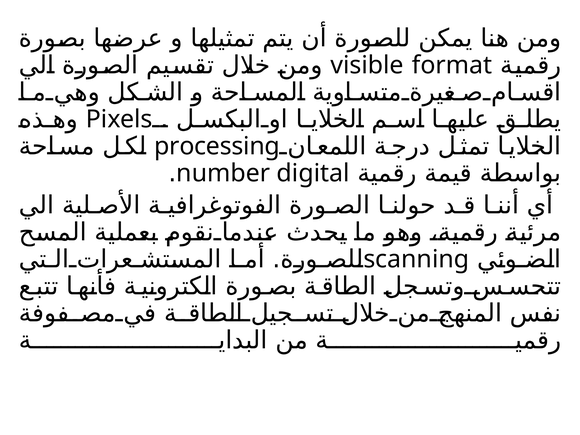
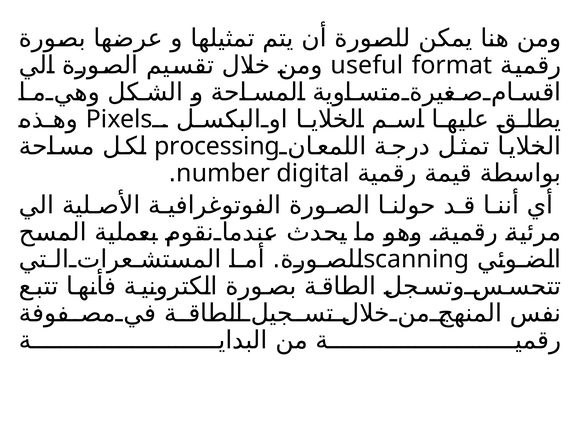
visible: visible -> useful (367, 65)
